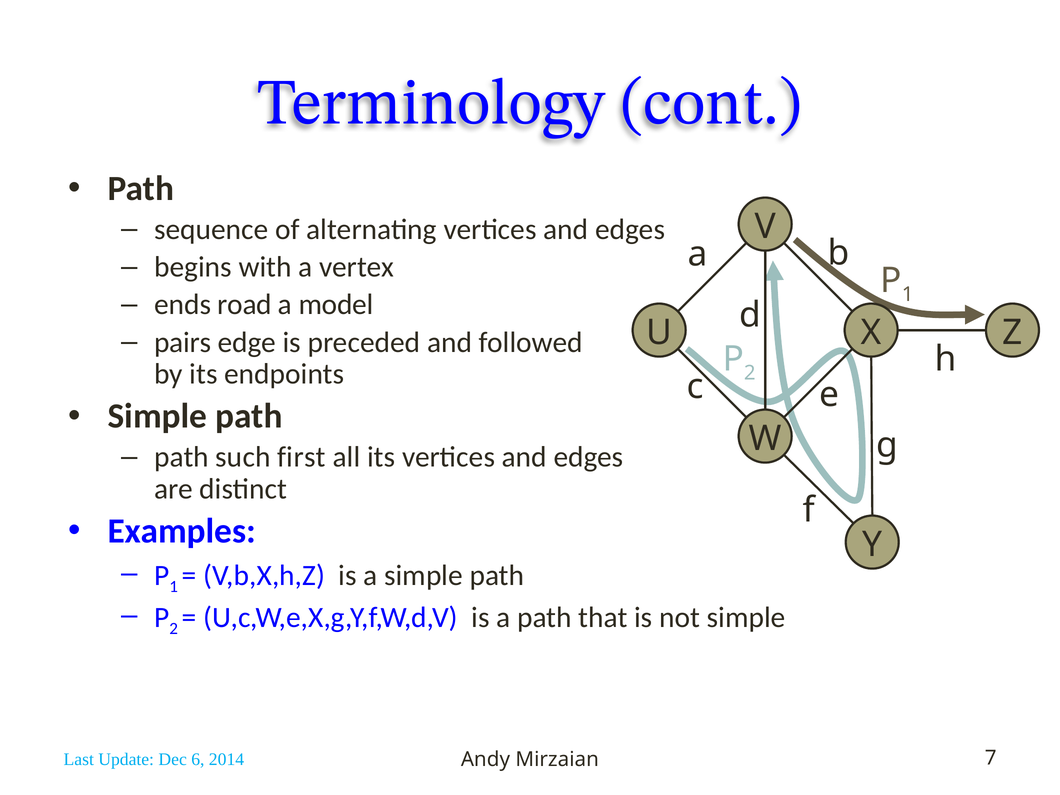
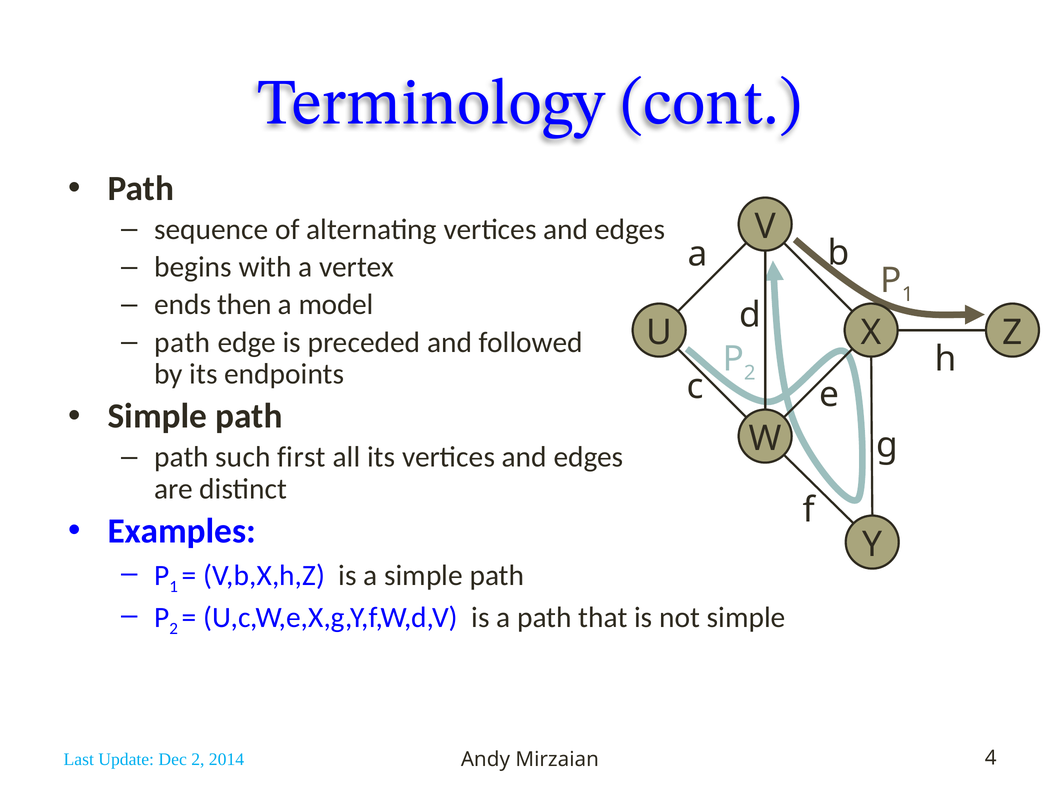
road: road -> then (245, 305)
pairs: pairs -> path (182, 342)
Dec 6: 6 -> 2 (198, 759)
7: 7 -> 4 (991, 758)
